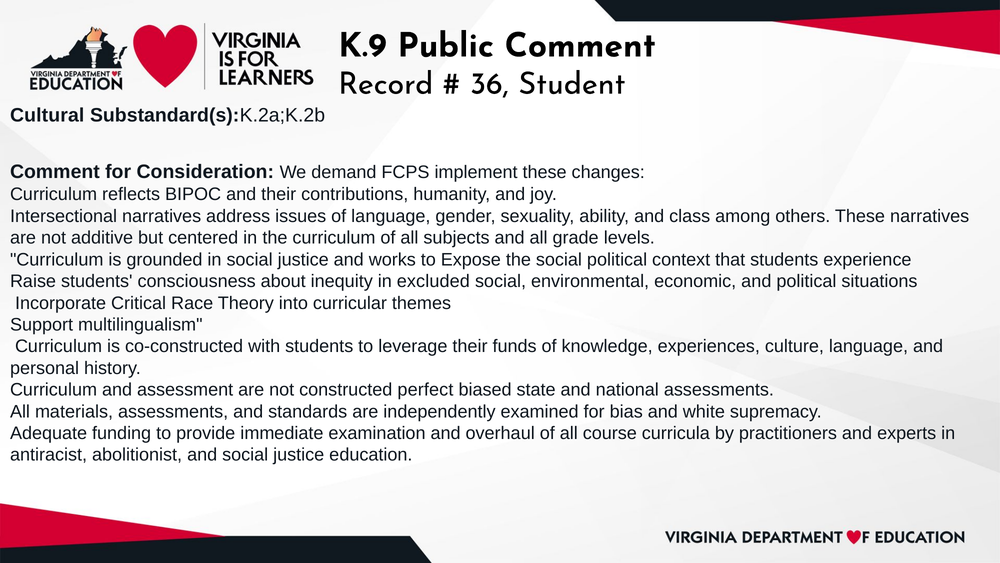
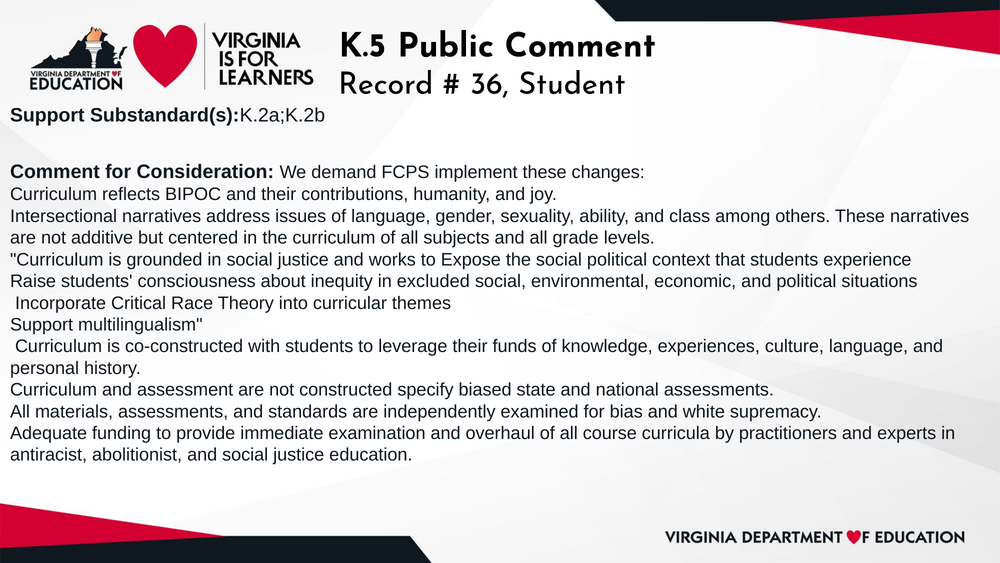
K.9: K.9 -> K.5 (362, 45)
Cultural: Cultural -> Support (47, 115)
perfect: perfect -> specify (426, 390)
